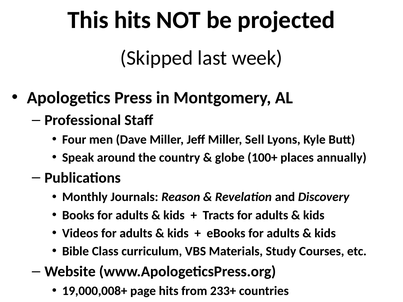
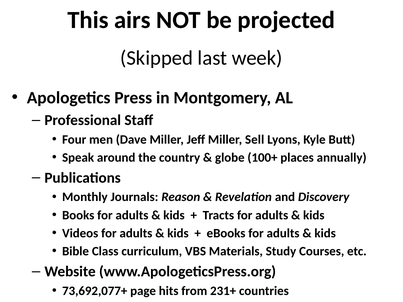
This hits: hits -> airs (132, 20)
19,000,008+: 19,000,008+ -> 73,692,077+ (95, 291)
233+: 233+ -> 231+ (223, 291)
